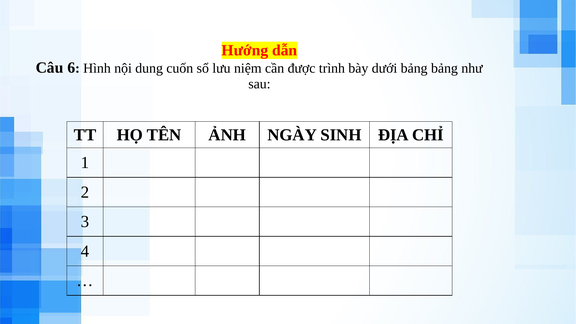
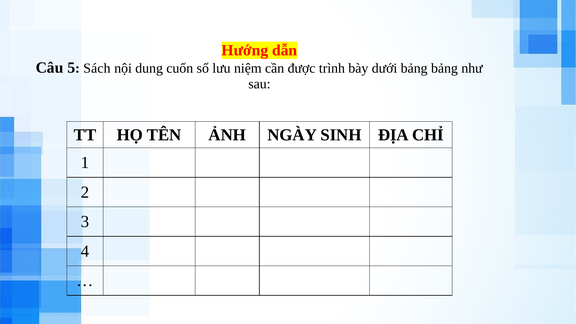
6: 6 -> 5 (71, 68)
Hình: Hình -> Sách (97, 68)
